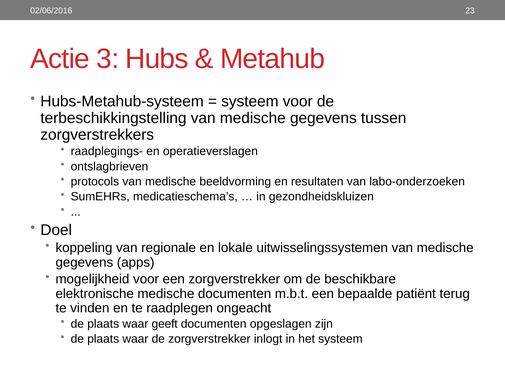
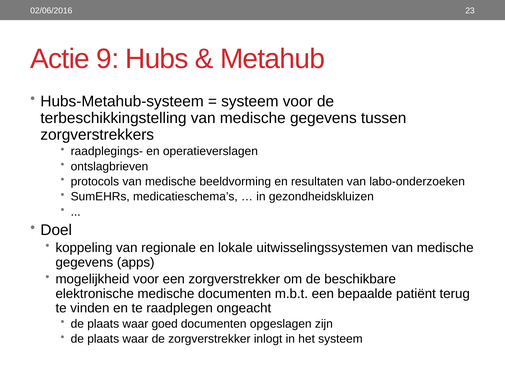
3: 3 -> 9 (108, 59)
geeft: geeft -> goed (165, 324)
